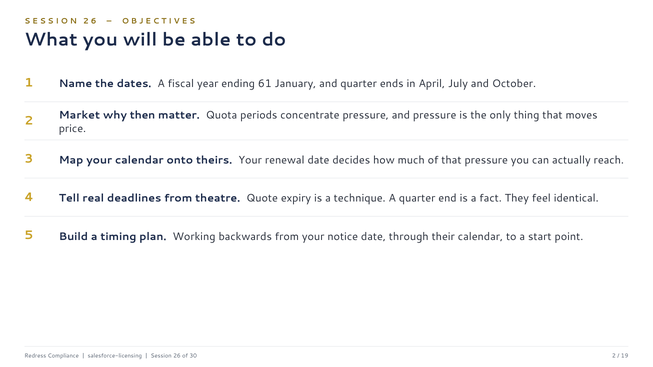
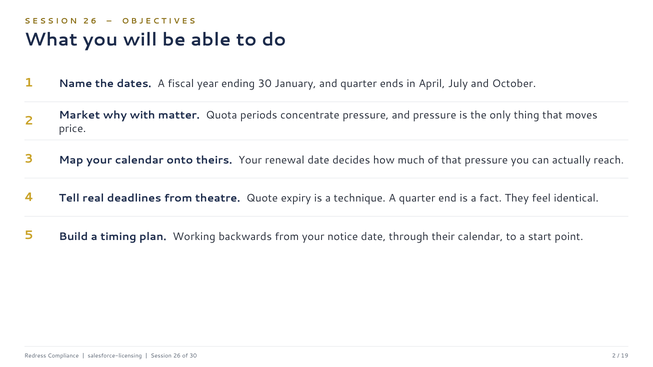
ending 61: 61 -> 30 (265, 84)
then: then -> with (142, 115)
